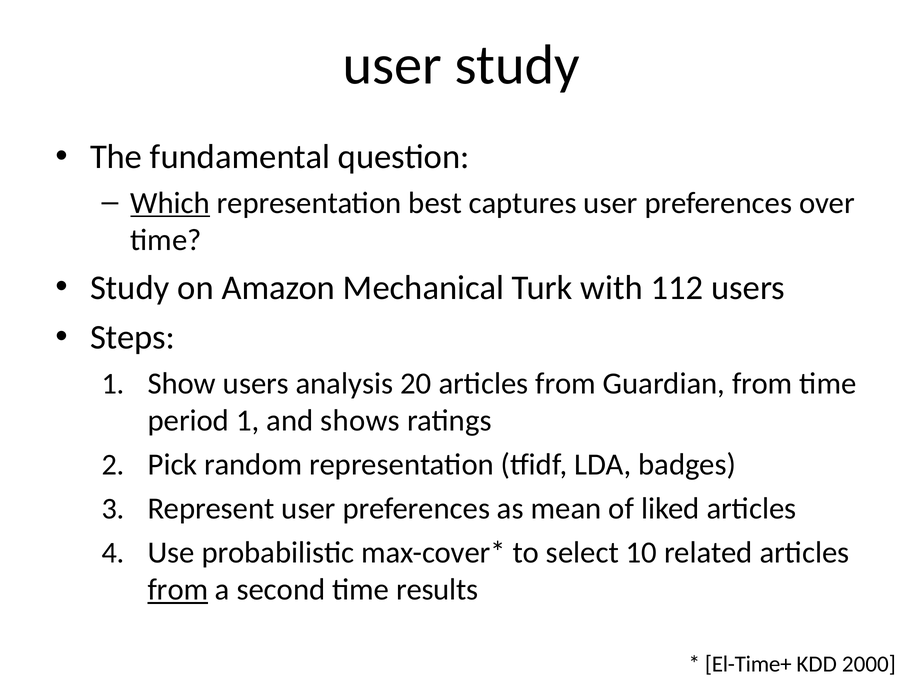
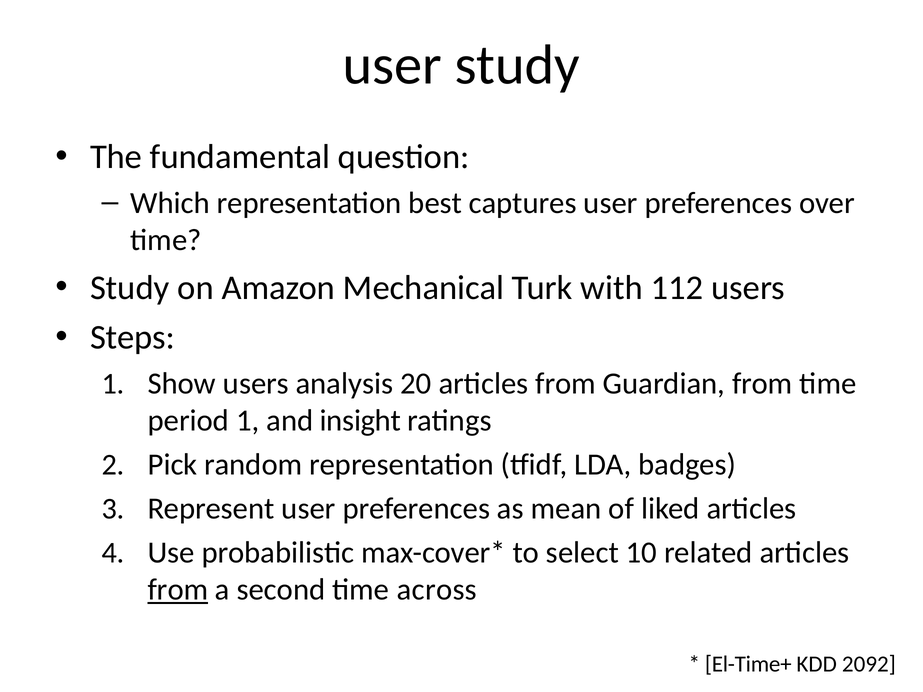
Which underline: present -> none (170, 203)
shows: shows -> insight (360, 421)
results: results -> across (437, 590)
2000: 2000 -> 2092 (869, 664)
